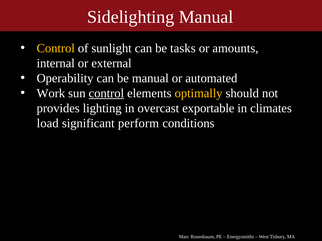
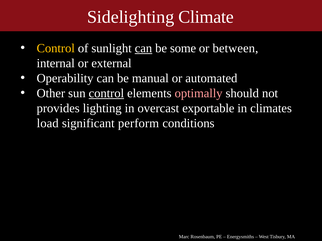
Sidelighting Manual: Manual -> Climate (206, 17)
can underline: none -> present (143, 48)
tasks: tasks -> some (183, 48)
amounts: amounts -> between (235, 48)
Work: Work -> Other (51, 93)
optimally colour: yellow -> pink (199, 93)
